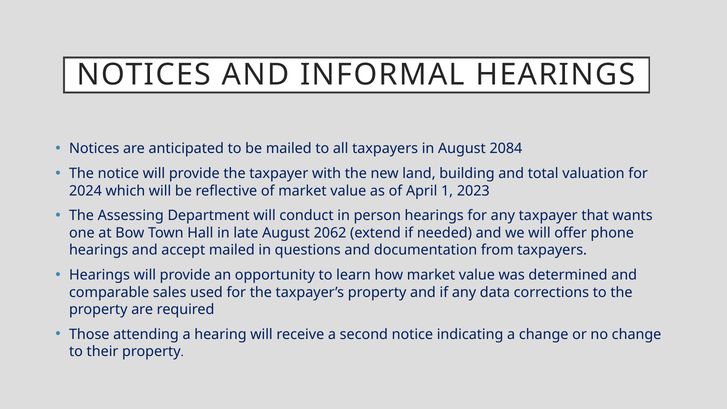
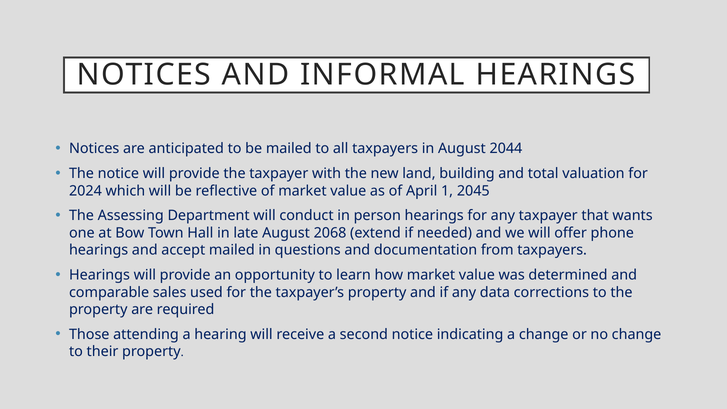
2084: 2084 -> 2044 (506, 149)
2023: 2023 -> 2045 (473, 191)
2062: 2062 -> 2068 (330, 233)
